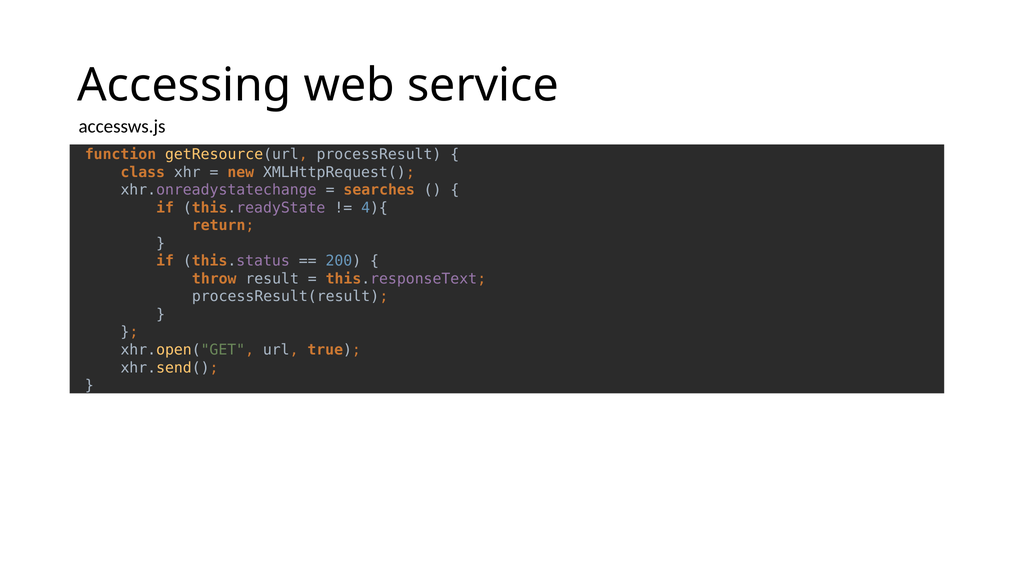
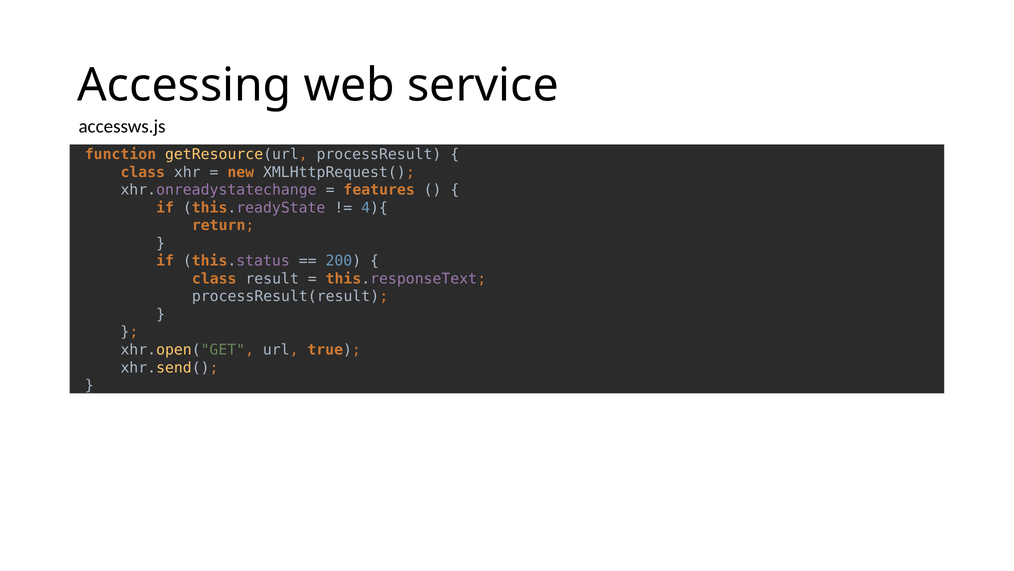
searches: searches -> features (379, 190)
throw: throw -> class (214, 278)
